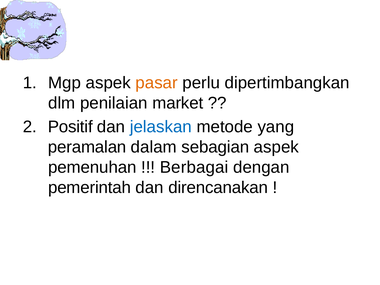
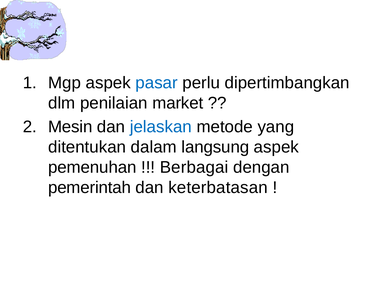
pasar colour: orange -> blue (157, 83)
Positif: Positif -> Mesin (70, 127)
peramalan: peramalan -> ditentukan (87, 147)
sebagian: sebagian -> langsung (215, 147)
direncanakan: direncanakan -> keterbatasan (218, 188)
